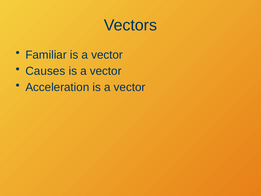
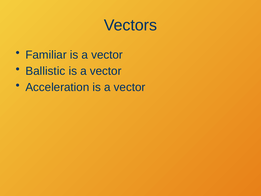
Causes: Causes -> Ballistic (45, 71)
